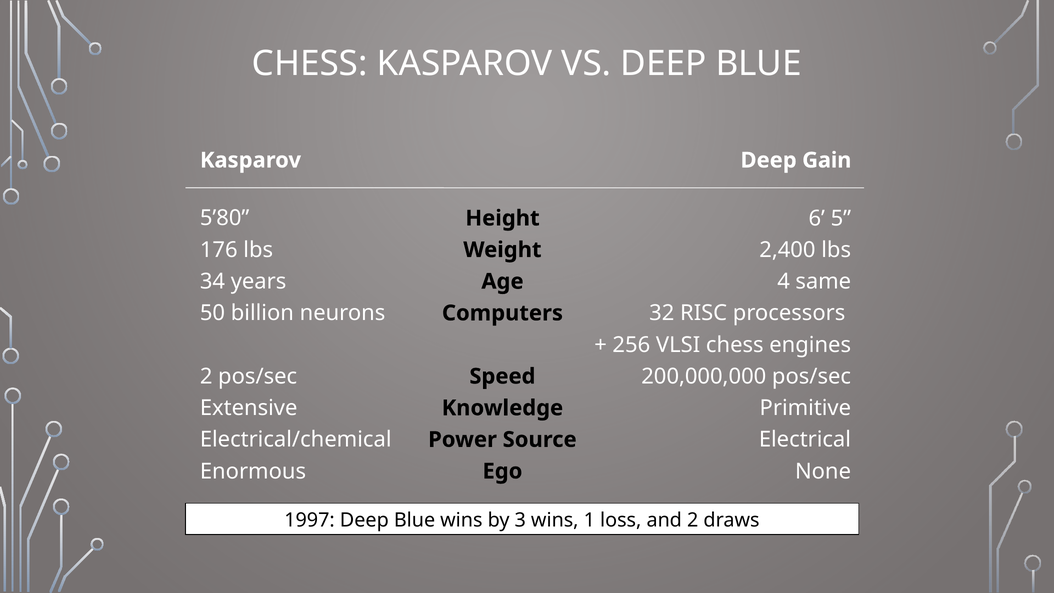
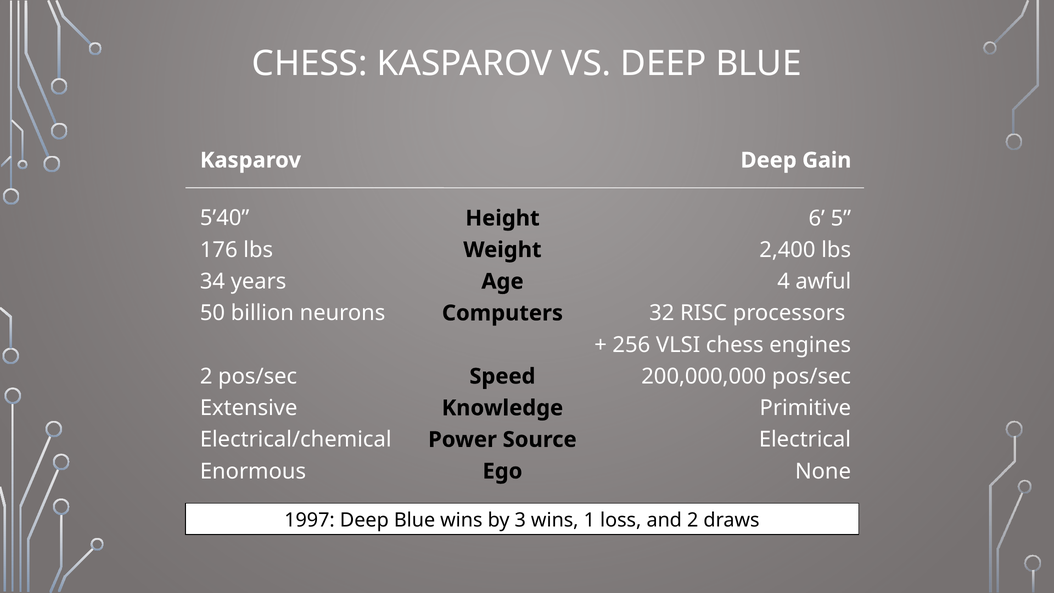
5’80: 5’80 -> 5’40 (225, 218)
same: same -> awful (823, 281)
